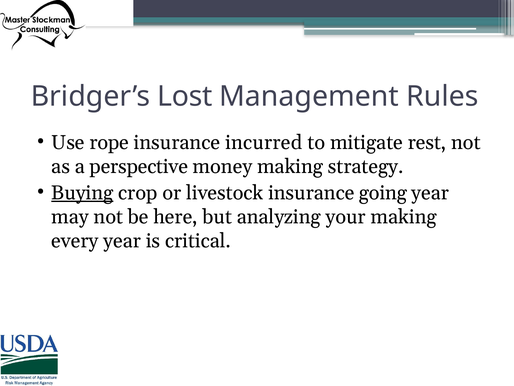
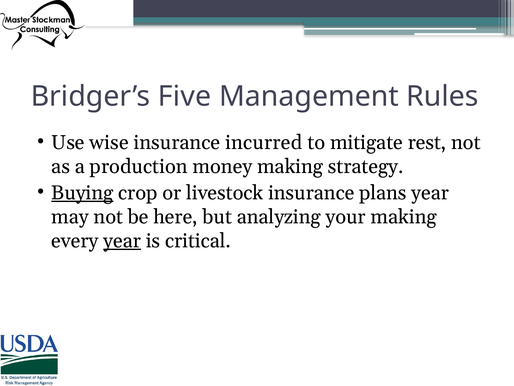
Lost: Lost -> Five (185, 96)
rope: rope -> wise (109, 142)
perspective: perspective -> production (139, 166)
going: going -> plans (383, 193)
year underline: none -> present (122, 241)
